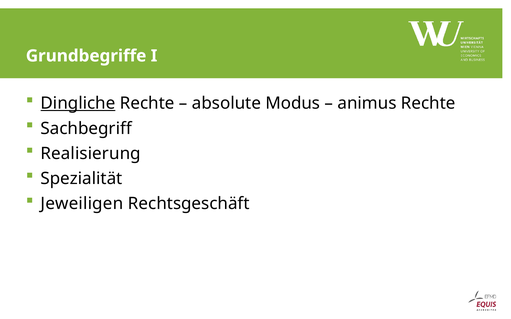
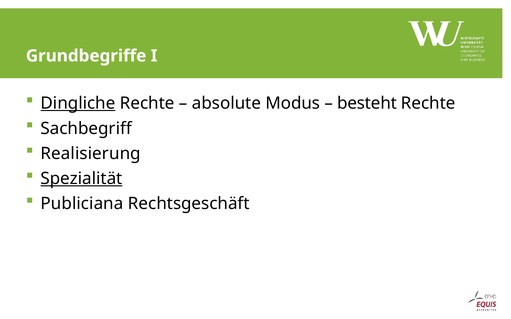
animus: animus -> besteht (367, 103)
Spezialität underline: none -> present (81, 179)
Jeweiligen: Jeweiligen -> Publiciana (82, 204)
